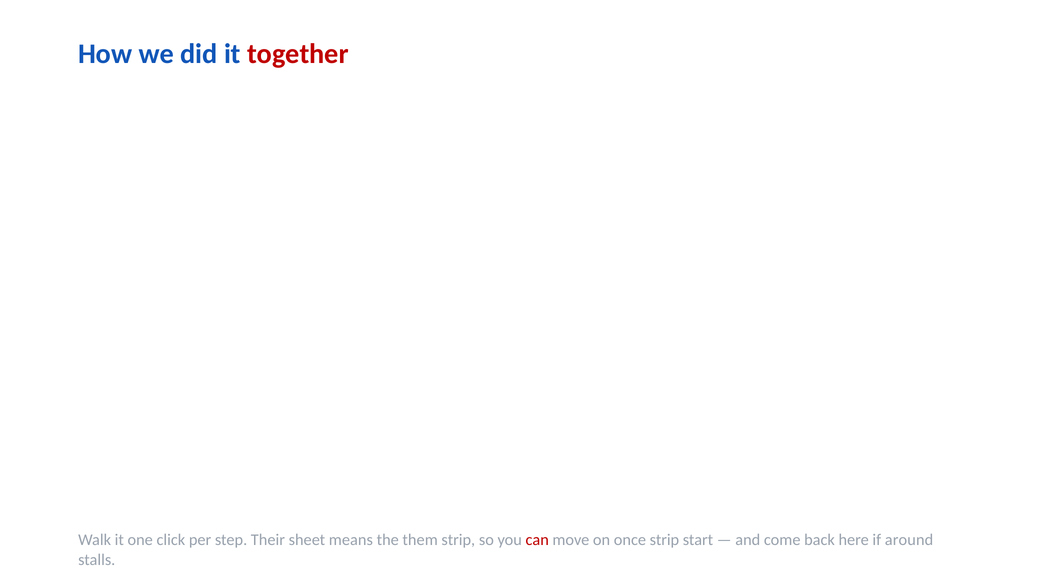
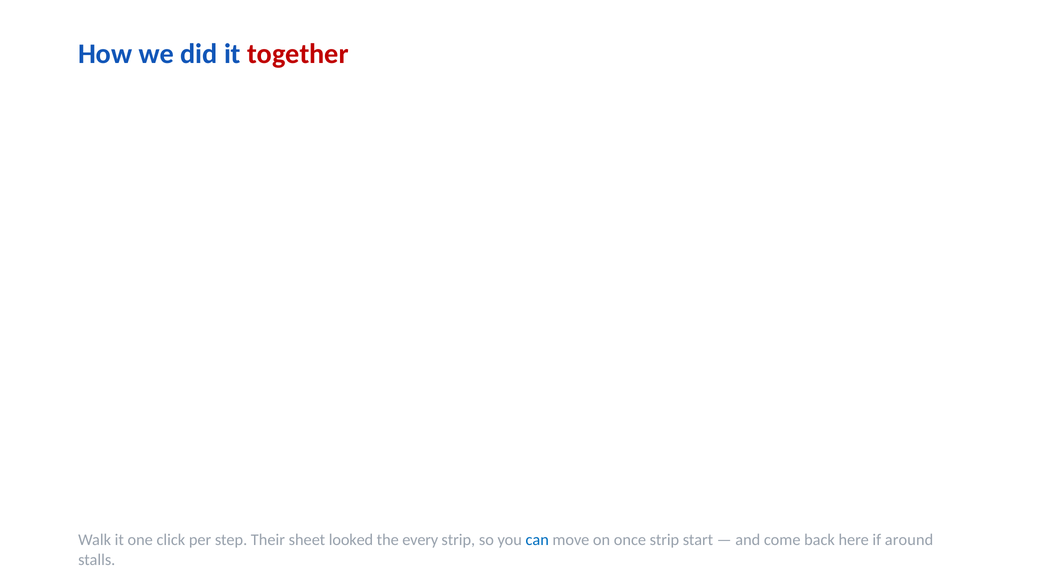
means: means -> looked (351, 540)
them: them -> every (420, 540)
can colour: red -> blue (537, 540)
